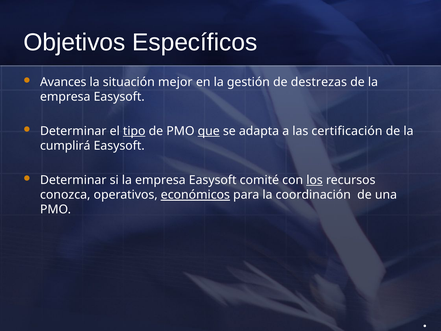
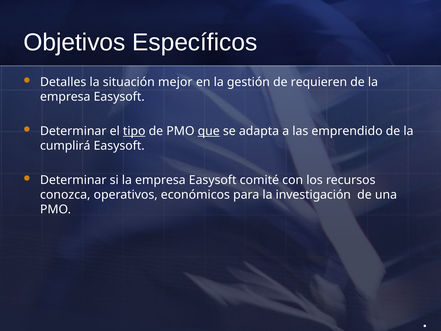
Avances: Avances -> Detalles (63, 82)
destrezas: destrezas -> requieren (319, 82)
certificación: certificación -> emprendido (347, 131)
los underline: present -> none (315, 180)
económicos underline: present -> none (195, 195)
coordinación: coordinación -> investigación (313, 195)
